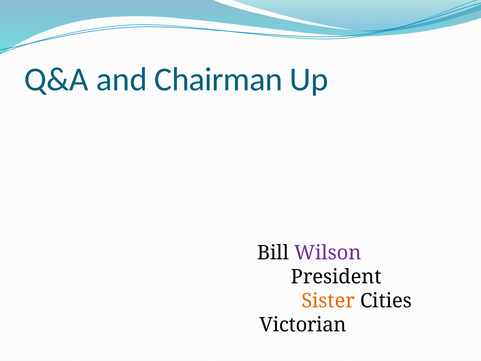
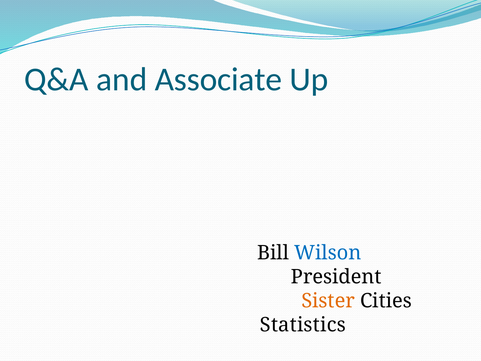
Chairman: Chairman -> Associate (218, 79)
Wilson colour: purple -> blue (328, 253)
Victorian: Victorian -> Statistics (303, 325)
